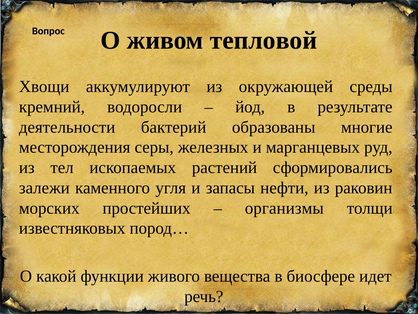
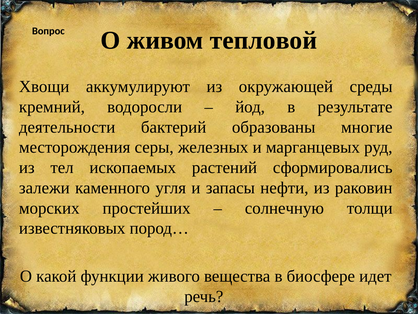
организмы: организмы -> солнечную (284, 208)
